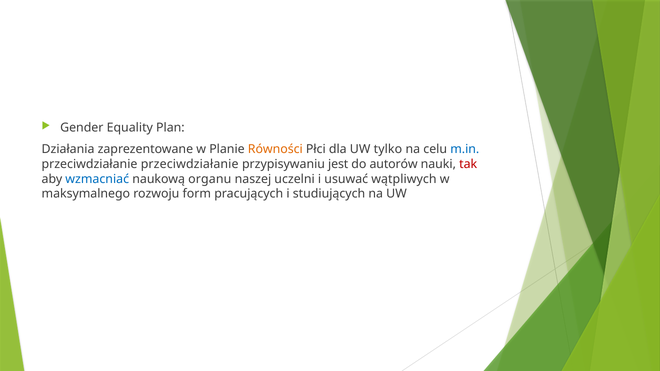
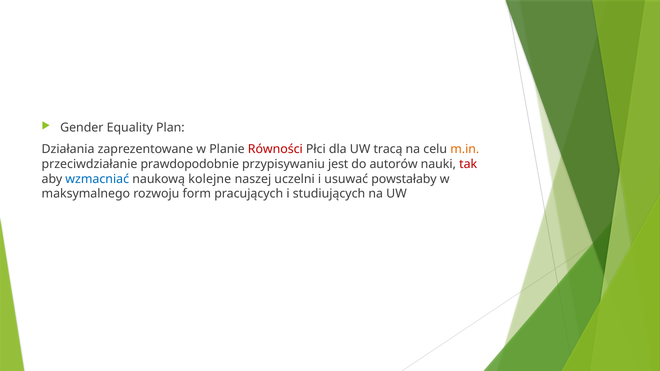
Równości colour: orange -> red (275, 149)
tylko: tylko -> tracą (388, 149)
m.in colour: blue -> orange (465, 149)
przeciwdziałanie przeciwdziałanie: przeciwdziałanie -> prawdopodobnie (190, 164)
organu: organu -> kolejne (210, 179)
wątpliwych: wątpliwych -> powstałaby (404, 179)
